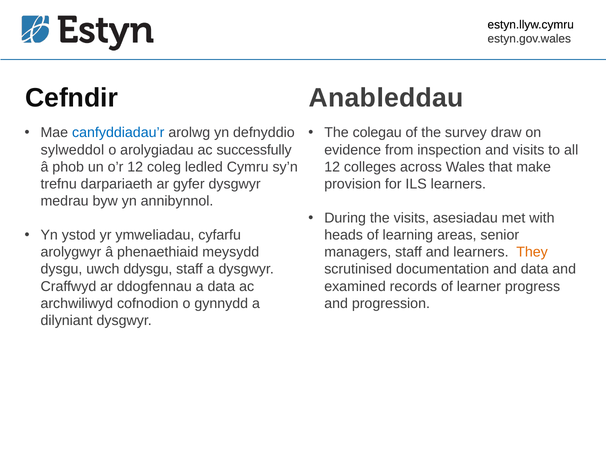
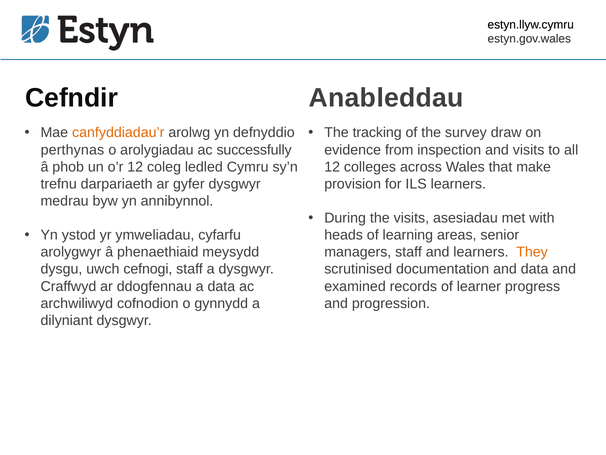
canfyddiadau’r colour: blue -> orange (118, 133)
colegau: colegau -> tracking (377, 133)
sylweddol: sylweddol -> perthynas (72, 150)
ddysgu: ddysgu -> cefnogi (148, 269)
